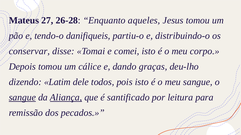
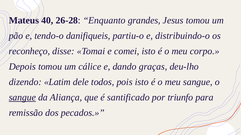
27: 27 -> 40 (47, 21)
aqueles: aqueles -> grandes (144, 21)
conservar: conservar -> reconheço (29, 51)
Aliança underline: present -> none (66, 98)
leitura: leitura -> triunfo (180, 98)
